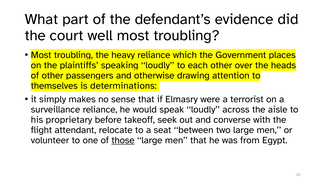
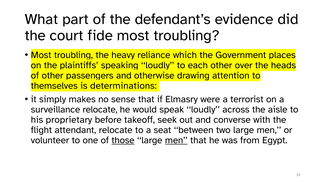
well: well -> fide (100, 35)
surveillance reliance: reliance -> relocate (100, 109)
men underline: none -> present (176, 140)
